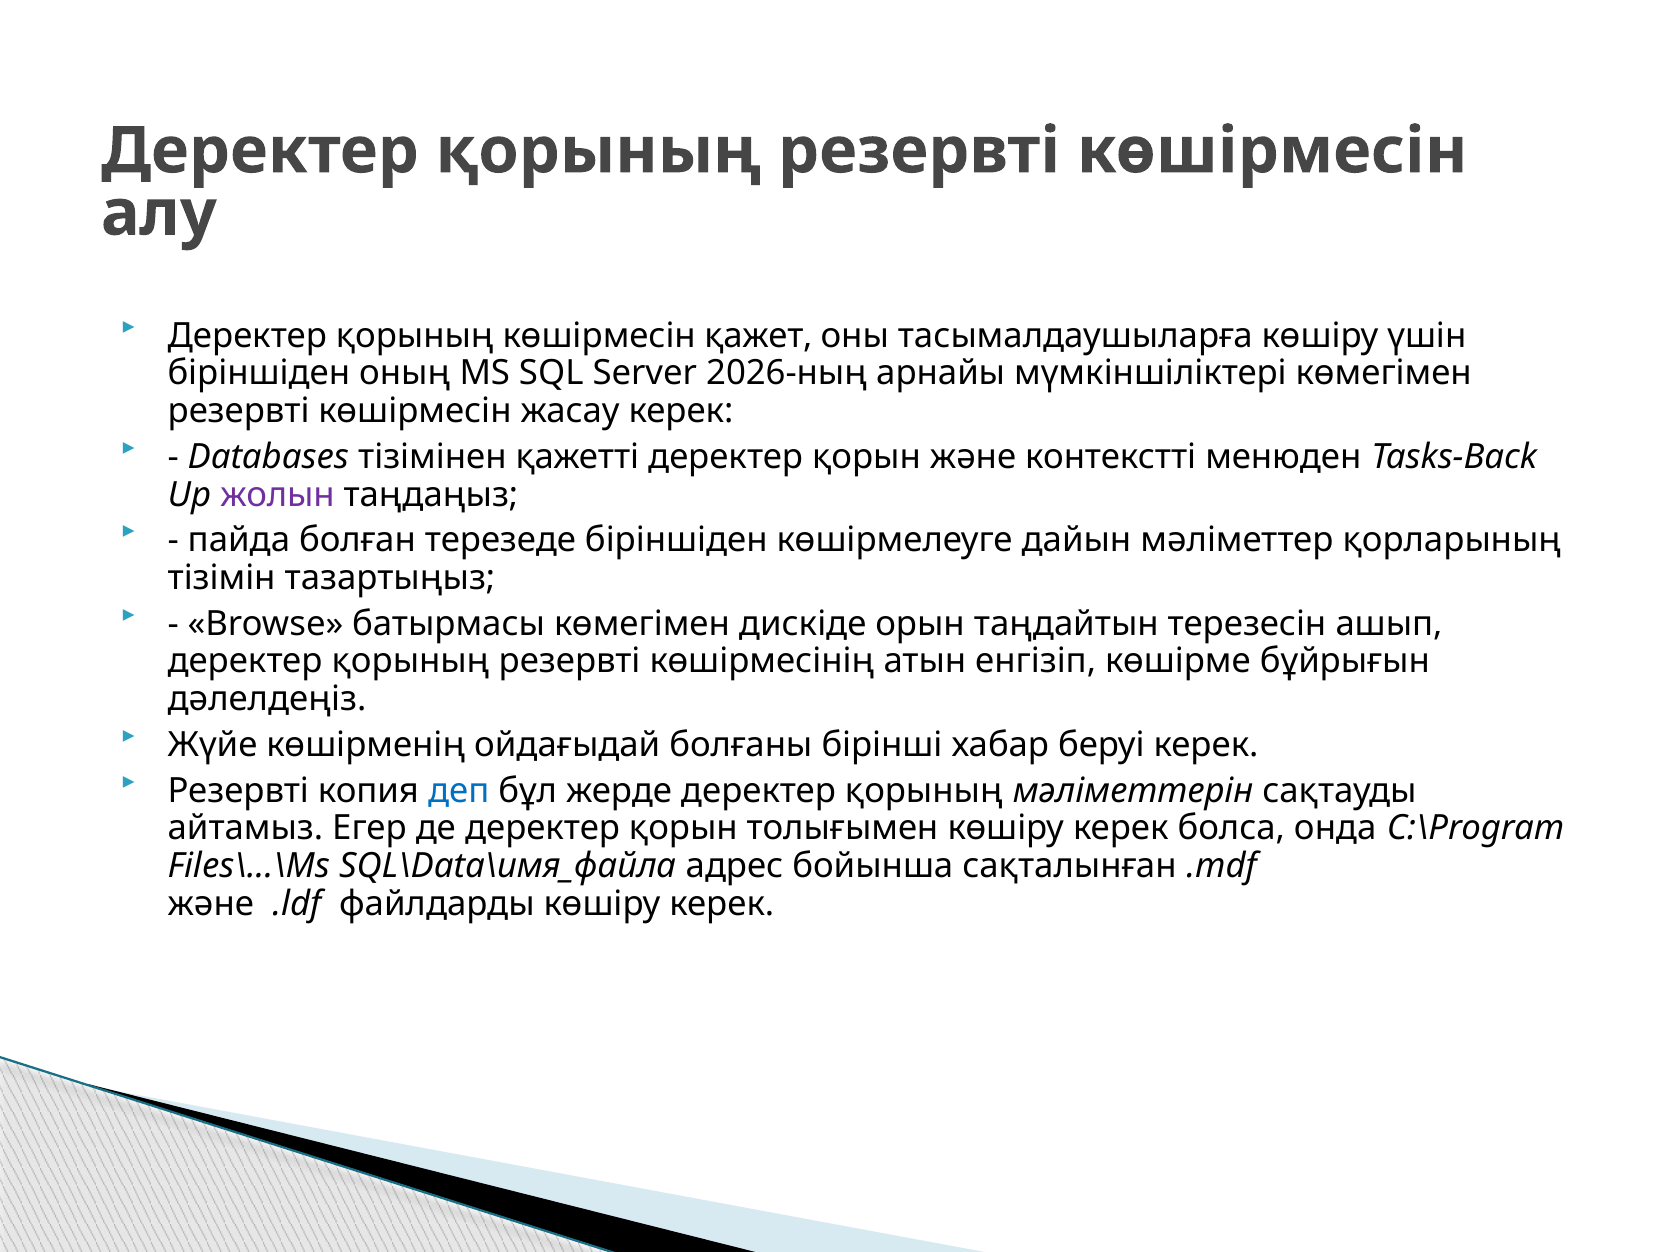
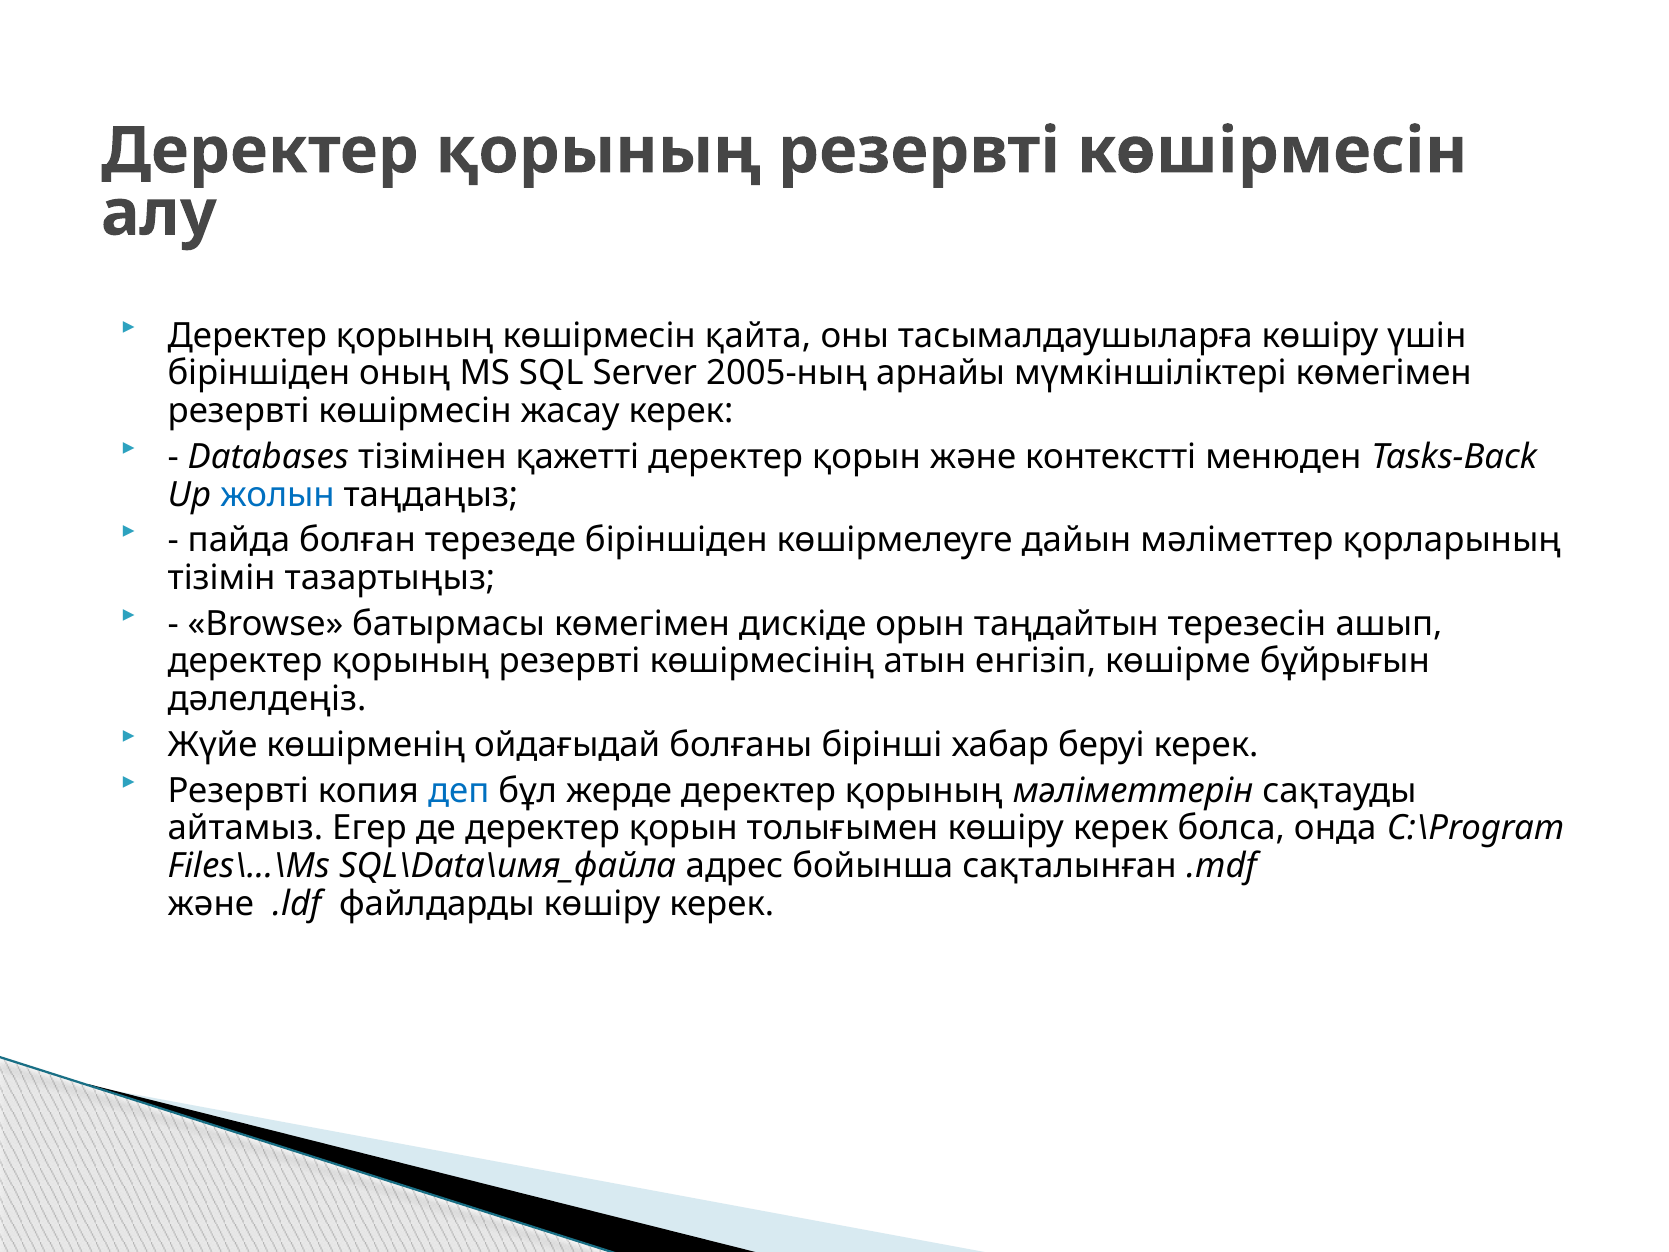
қажет: қажет -> қайта (758, 336)
2026-ның: 2026-ның -> 2005-ның (787, 373)
жолын colour: purple -> blue (277, 494)
